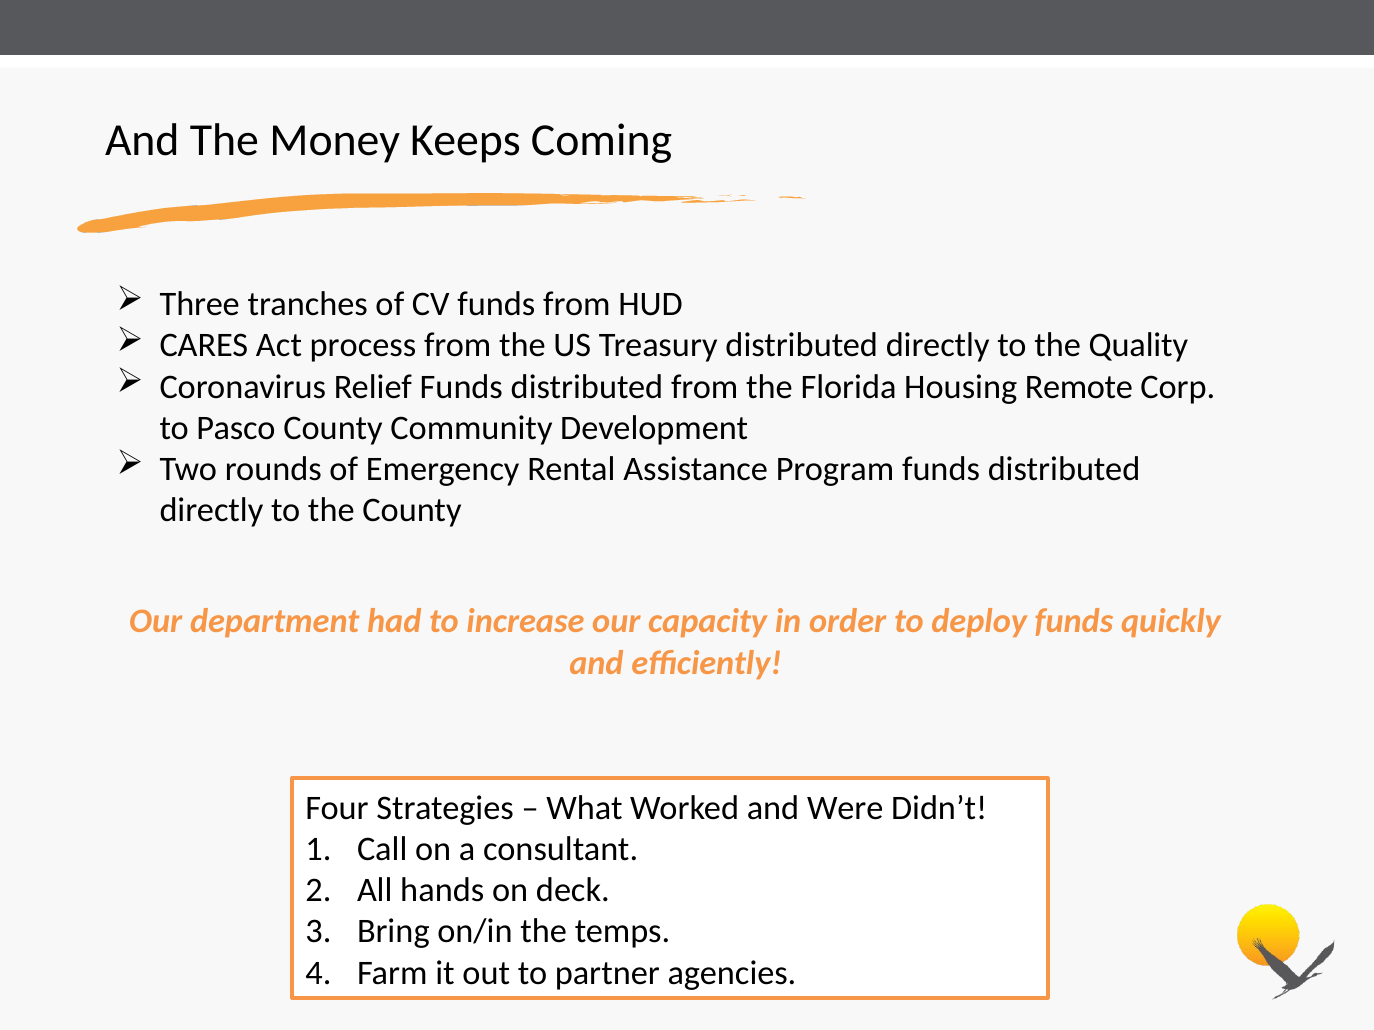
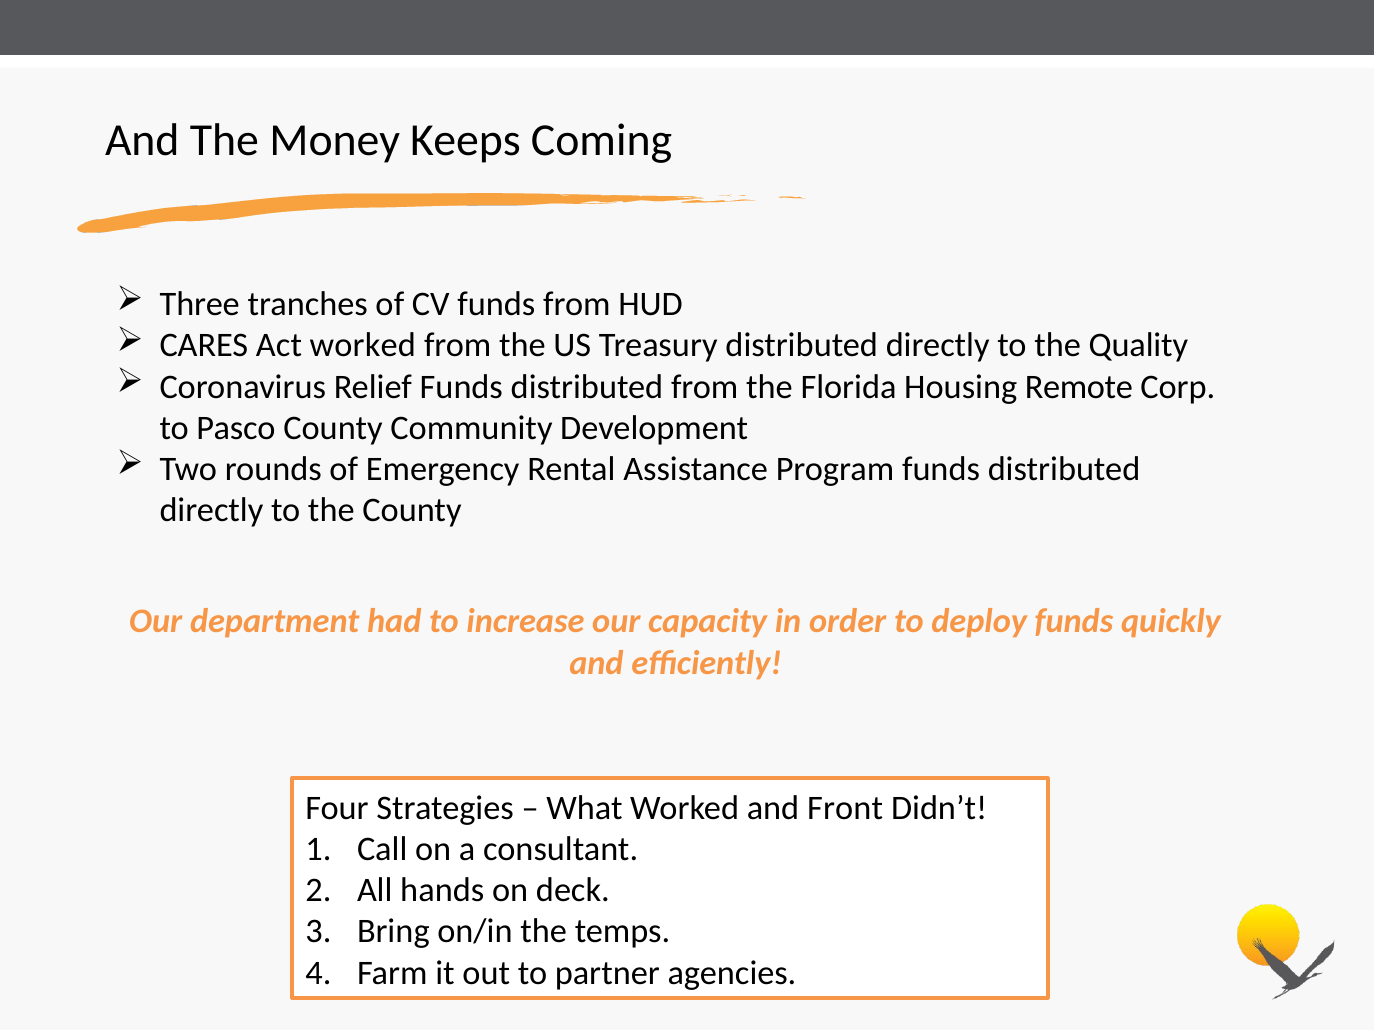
Act process: process -> worked (363, 346)
Were: Were -> Front (845, 808)
